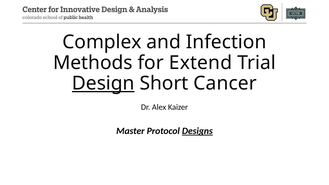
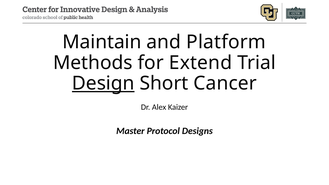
Complex: Complex -> Maintain (102, 42)
Infection: Infection -> Platform (226, 42)
Designs underline: present -> none (197, 131)
